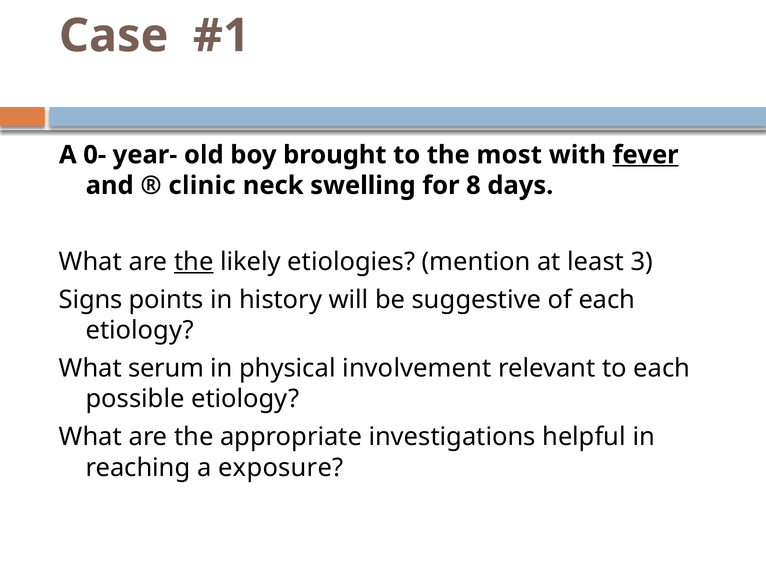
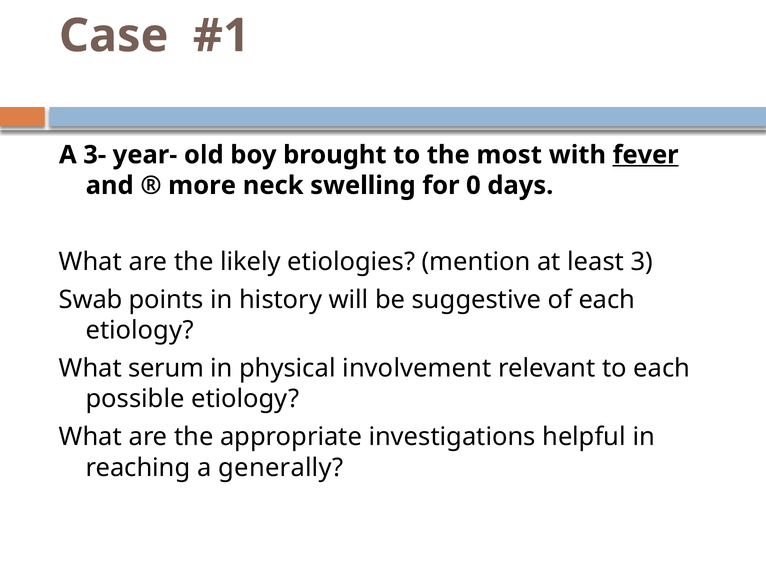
0-: 0- -> 3- (95, 155)
clinic: clinic -> more (202, 186)
8: 8 -> 0 (473, 186)
the underline: present -> none (194, 262)
Signs: Signs -> Swab (91, 300)
exposure: exposure -> generally (281, 468)
